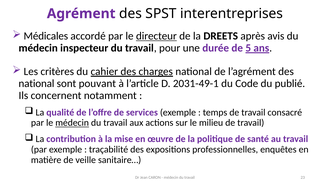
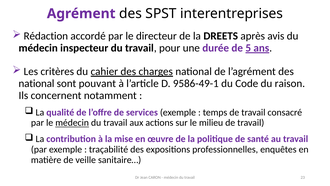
Médicales: Médicales -> Rédaction (46, 36)
directeur underline: present -> none (156, 36)
2031-49-1: 2031-49-1 -> 9586-49-1 (196, 83)
publié: publié -> raison (290, 83)
